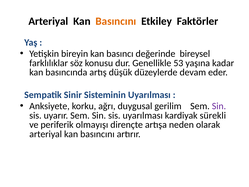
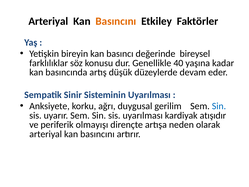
53: 53 -> 40 (178, 63)
Sin colour: purple -> blue (219, 106)
sürekli: sürekli -> atışıdır (213, 115)
